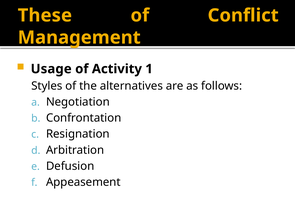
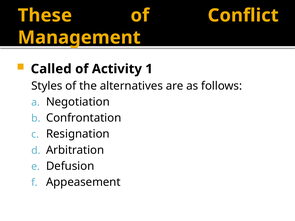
Usage: Usage -> Called (51, 69)
